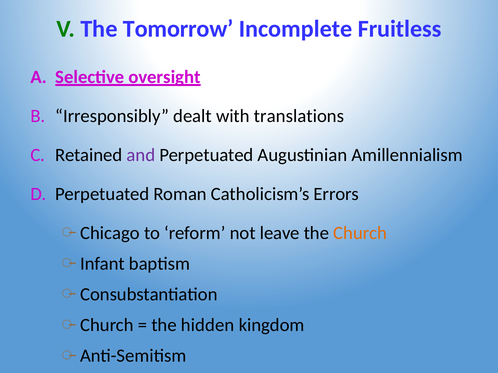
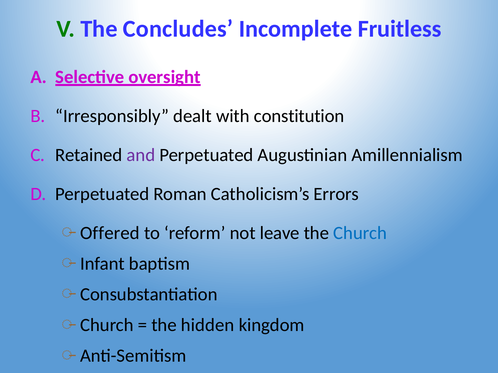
Tomorrow: Tomorrow -> Concludes (178, 29)
translations: translations -> constitution (299, 116)
Chicago: Chicago -> Offered (110, 233)
Church colour: orange -> blue (360, 233)
